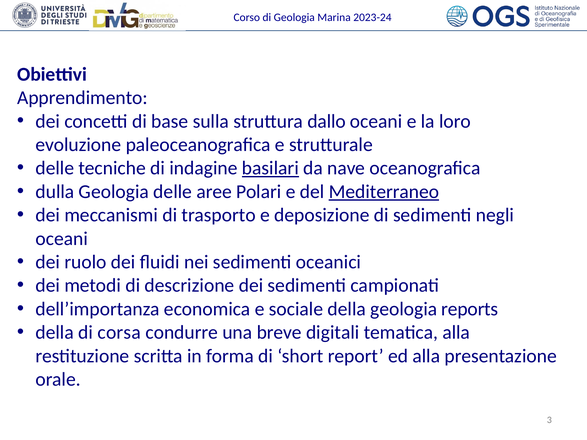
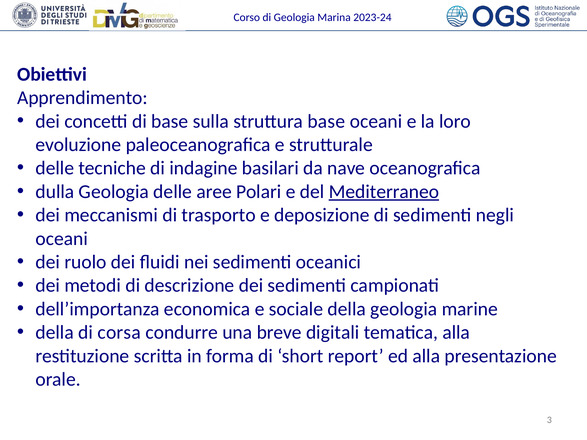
struttura dallo: dallo -> base (326, 121)
basilari underline: present -> none (270, 168)
reports: reports -> marine (470, 309)
